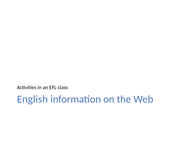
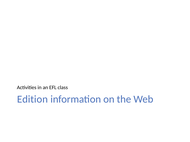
English: English -> Edition (32, 100)
